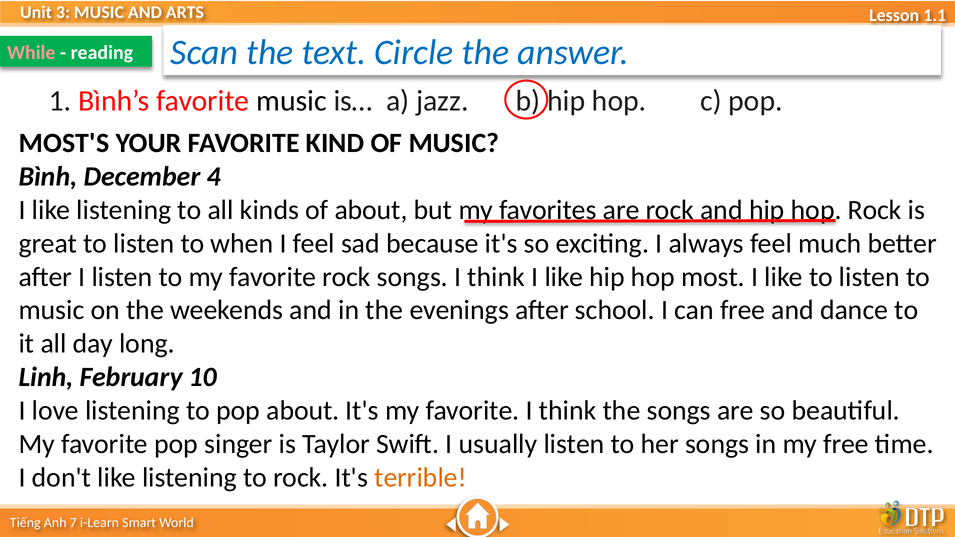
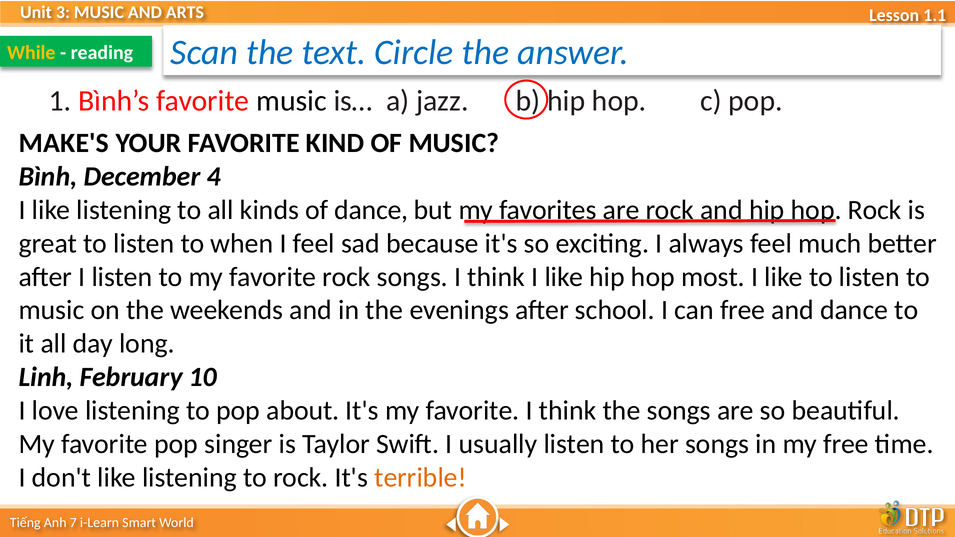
While colour: pink -> yellow (31, 53)
MOST'S: MOST'S -> MAKE'S (64, 143)
of about: about -> dance (371, 210)
